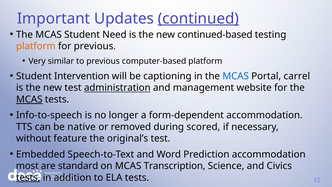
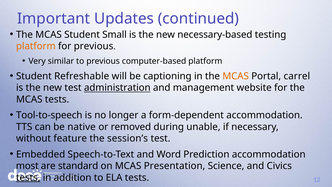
continued underline: present -> none (198, 18)
Need: Need -> Small (114, 35)
continued-based: continued-based -> necessary-based (215, 35)
Intervention: Intervention -> Refreshable (82, 76)
MCAS colour: blue -> orange (236, 76)
MCAS underline: present -> none (29, 99)
Info-to-speech: Info-to-speech -> Tool-to-speech (49, 115)
scored: scored -> unable (203, 127)
original’s: original’s -> session’s (128, 138)
Transcription: Transcription -> Presentation (175, 166)
